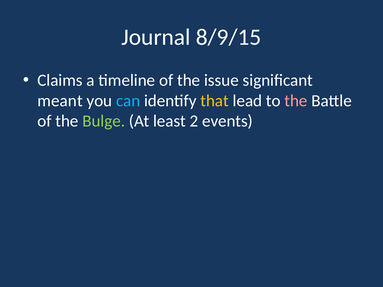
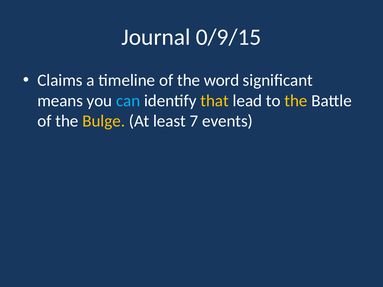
8/9/15: 8/9/15 -> 0/9/15 (229, 37)
issue: issue -> word (222, 80)
meant: meant -> means (60, 101)
the colour: pink -> yellow (296, 101)
Bulge colour: light green -> yellow (104, 121)
2: 2 -> 7 (194, 121)
